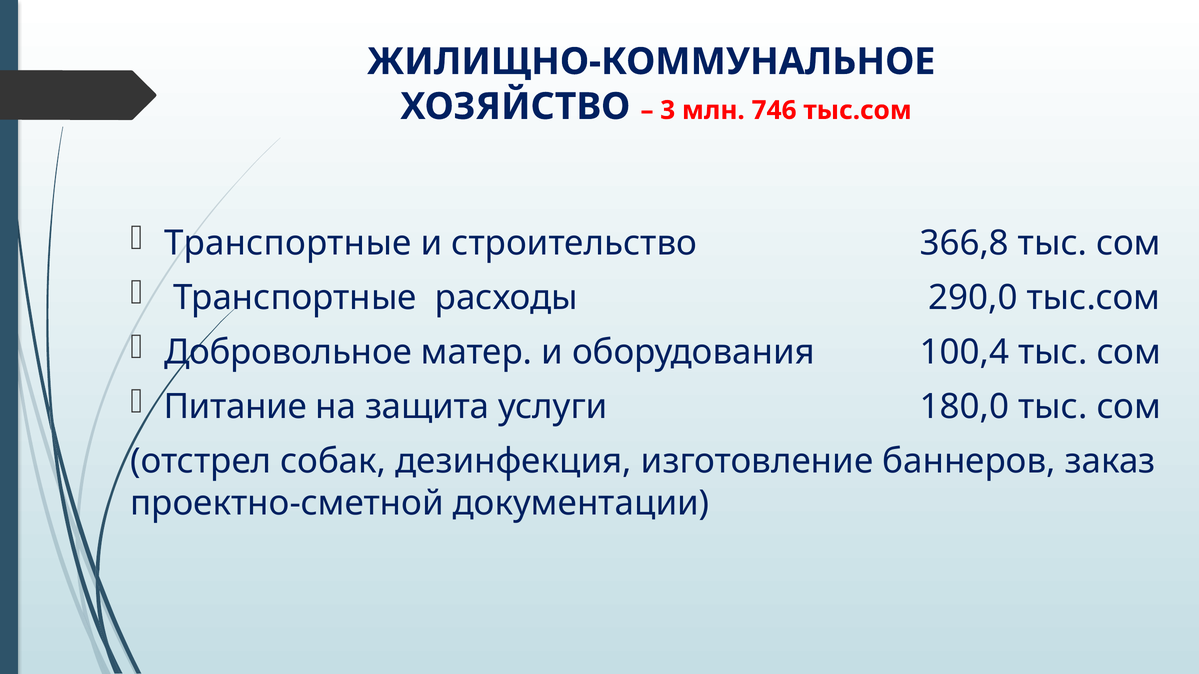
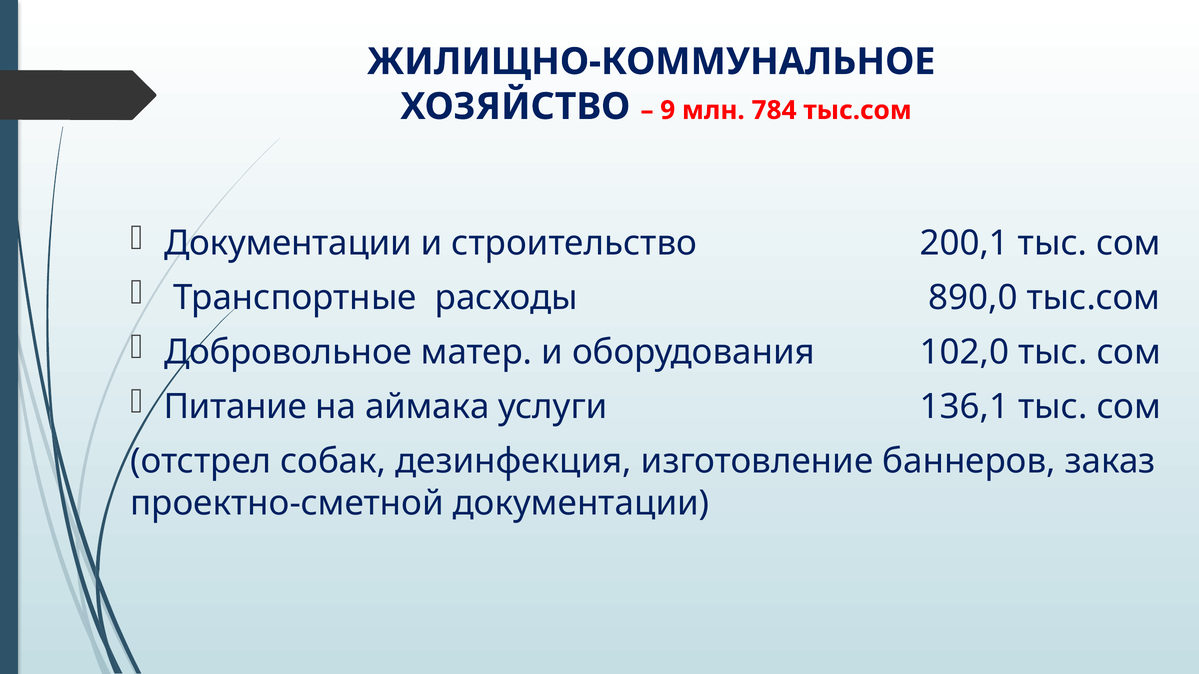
3: 3 -> 9 (668, 110)
746: 746 -> 784 (774, 110)
Транспортные: Транспортные -> Документации (288, 243)
366,8: 366,8 -> 200,1 (964, 243)
290,0: 290,0 -> 890,0 (973, 298)
100,4: 100,4 -> 102,0 (965, 352)
защита: защита -> аймака (427, 407)
180,0: 180,0 -> 136,1 (965, 407)
